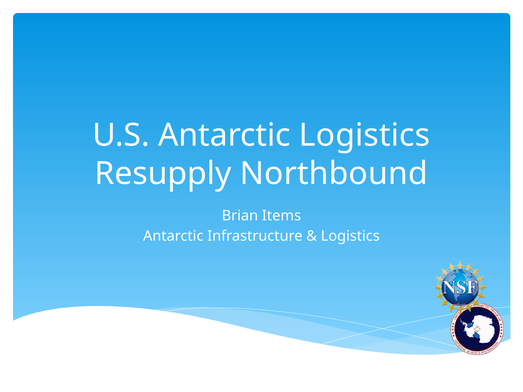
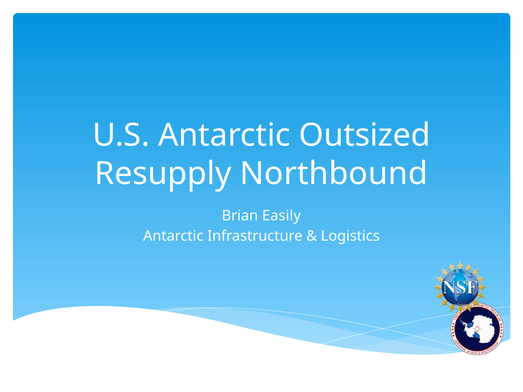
Antarctic Logistics: Logistics -> Outsized (365, 135)
Items: Items -> Easily (281, 216)
